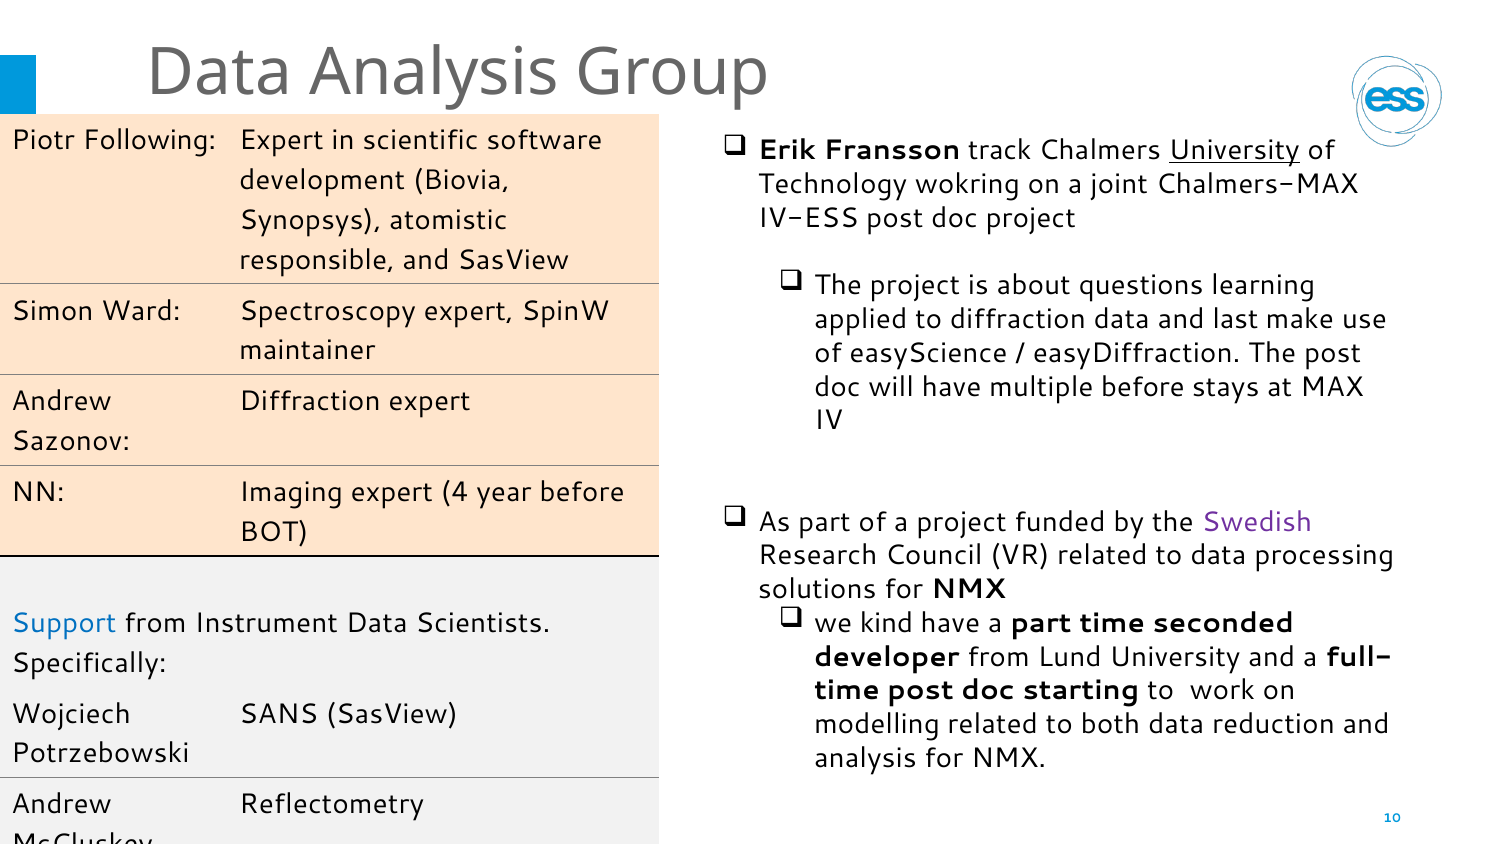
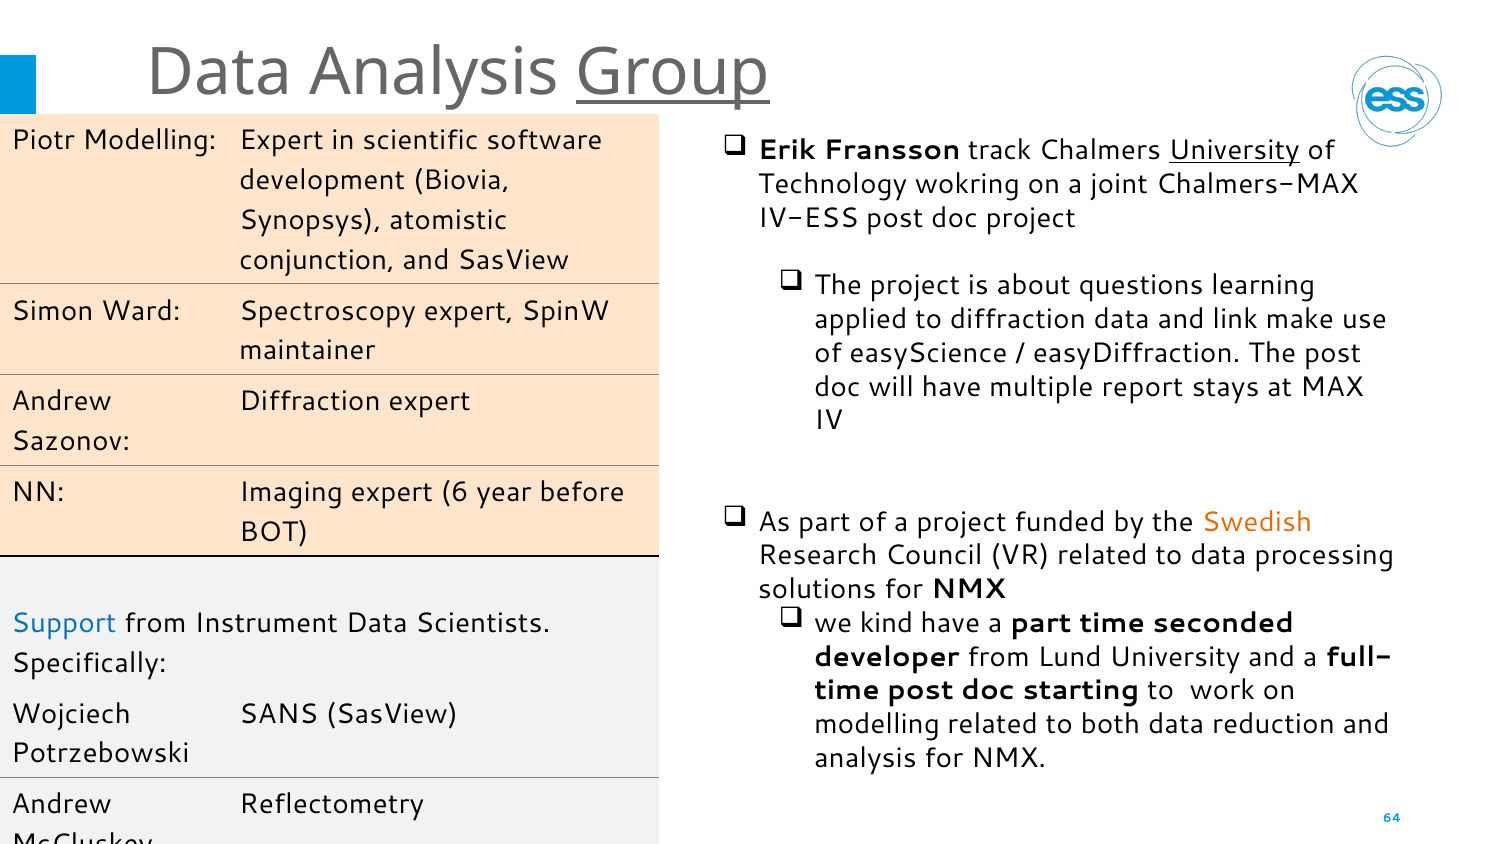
Group underline: none -> present (673, 73)
Piotr Following: Following -> Modelling (149, 141)
responsible: responsible -> conjunction (317, 260)
last: last -> link (1235, 319)
multiple before: before -> report (1143, 387)
4: 4 -> 6 (455, 492)
Swedish colour: purple -> orange (1257, 522)
10: 10 -> 64 (1392, 819)
